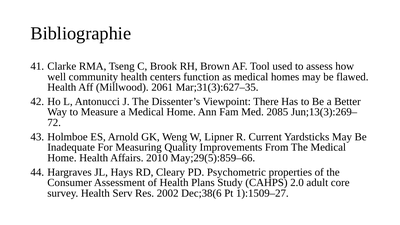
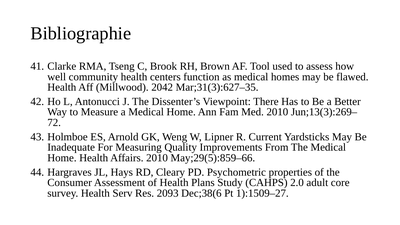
2061: 2061 -> 2042 (162, 87)
Med 2085: 2085 -> 2010 (277, 112)
2002: 2002 -> 2093 (168, 193)
